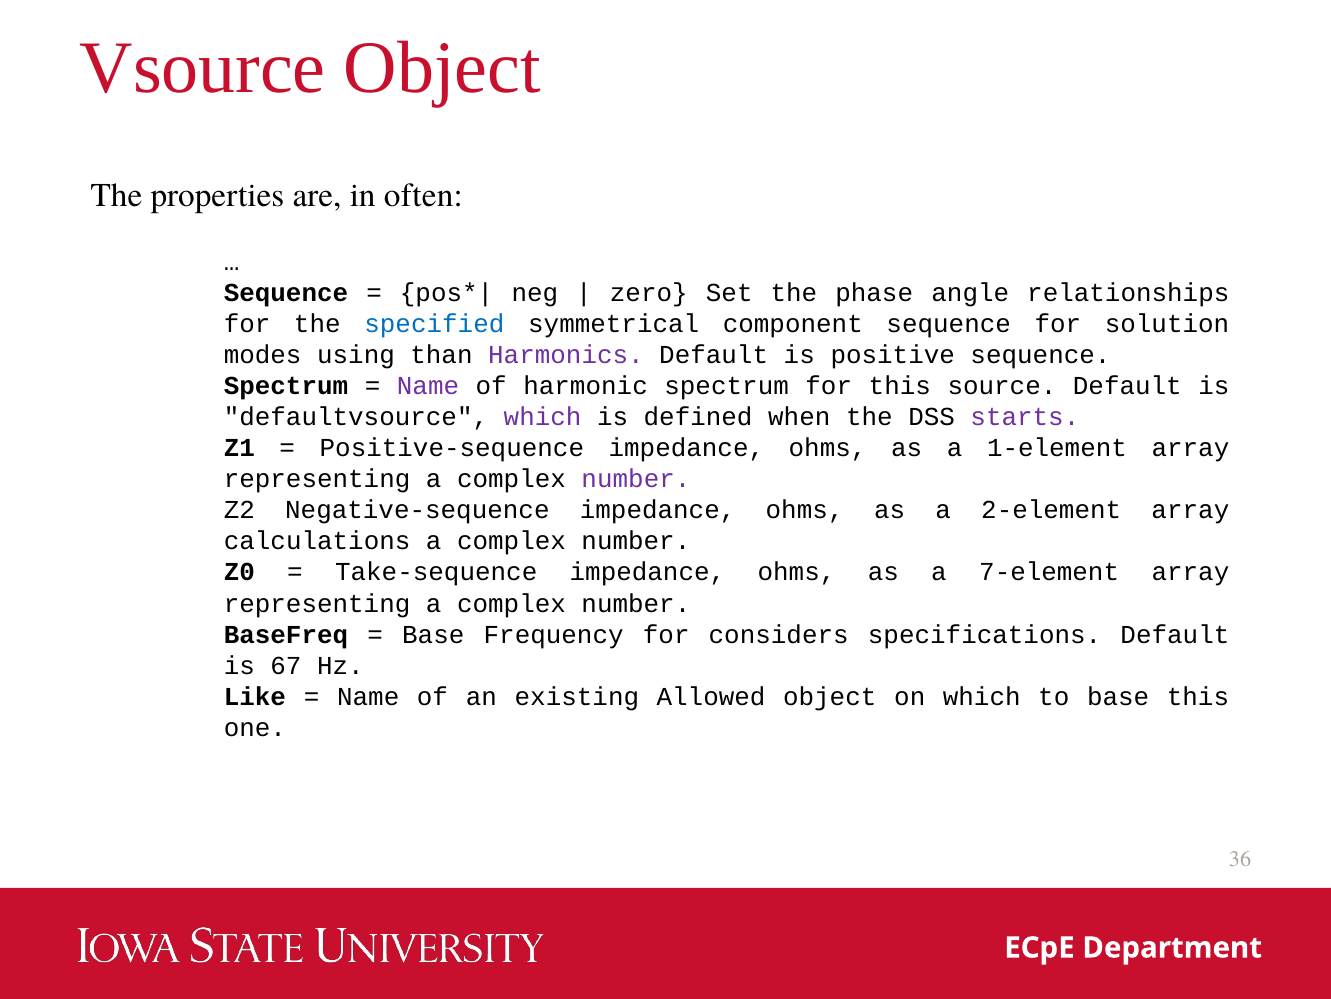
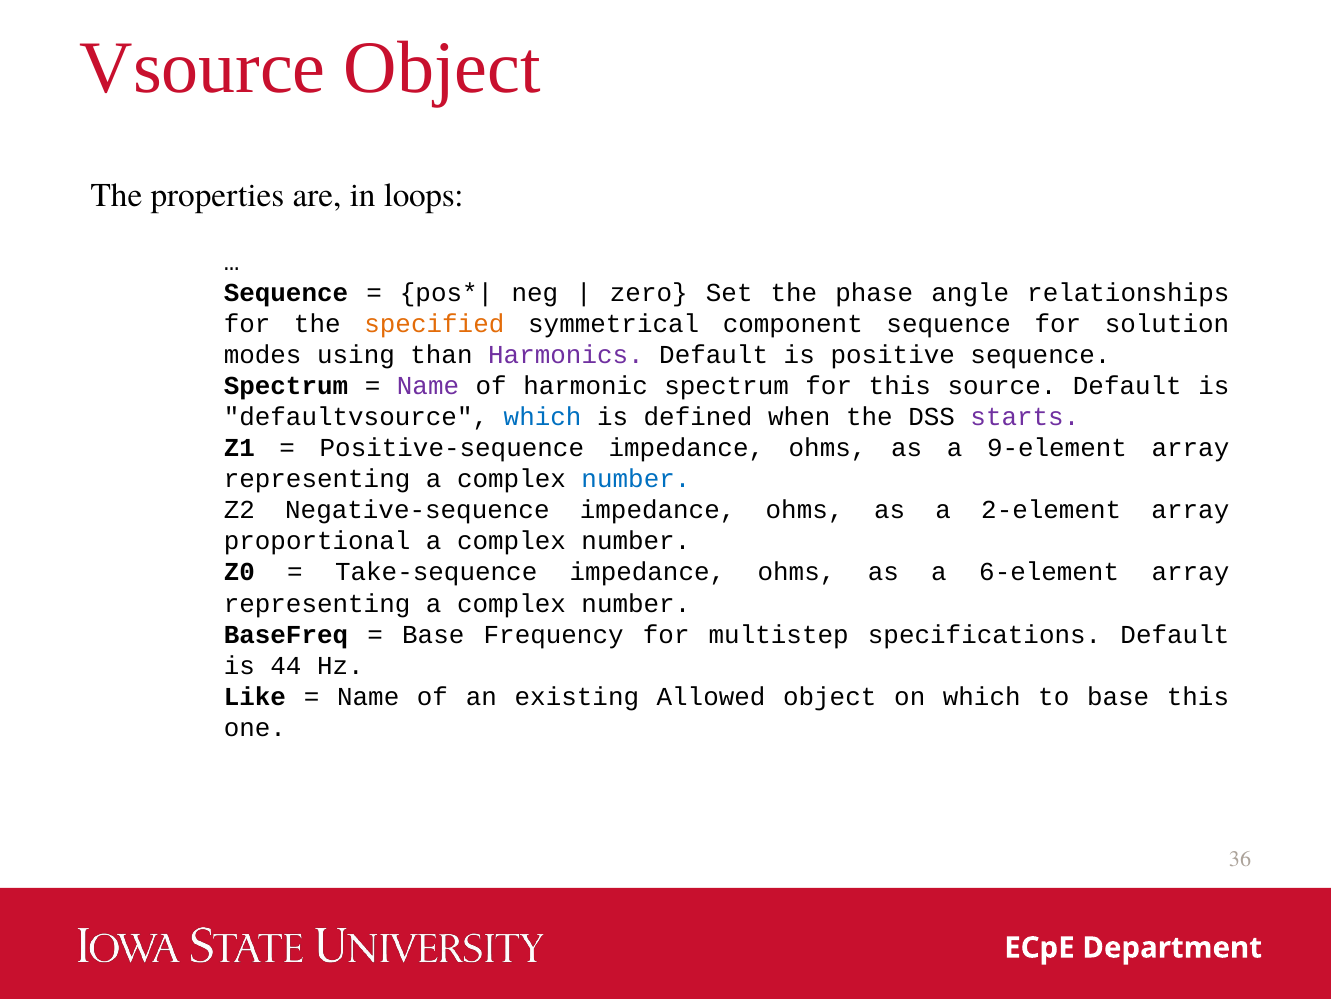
often: often -> loops (424, 195)
specified colour: blue -> orange (434, 323)
which colour: purple -> blue (543, 417)
1‐element: 1‐element -> 9‐element (1057, 448)
number colour: purple -> blue (636, 479)
calculations: calculations -> proportional (317, 541)
7‐element: 7‐element -> 6‐element (1049, 572)
considers: considers -> multistep (779, 634)
67: 67 -> 44 (286, 665)
